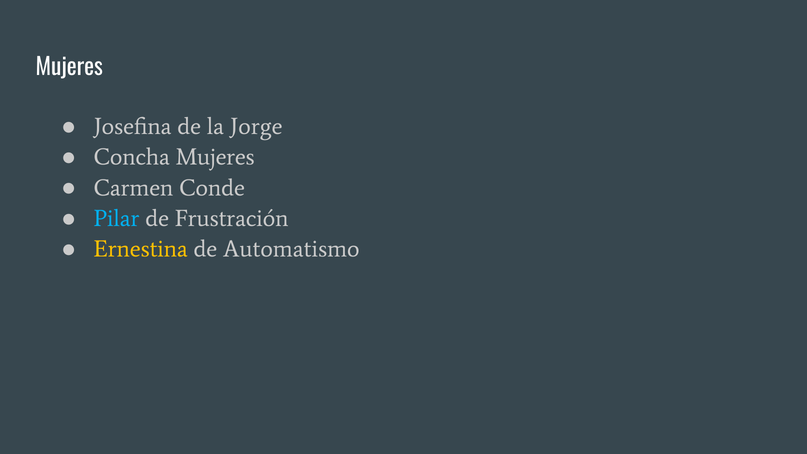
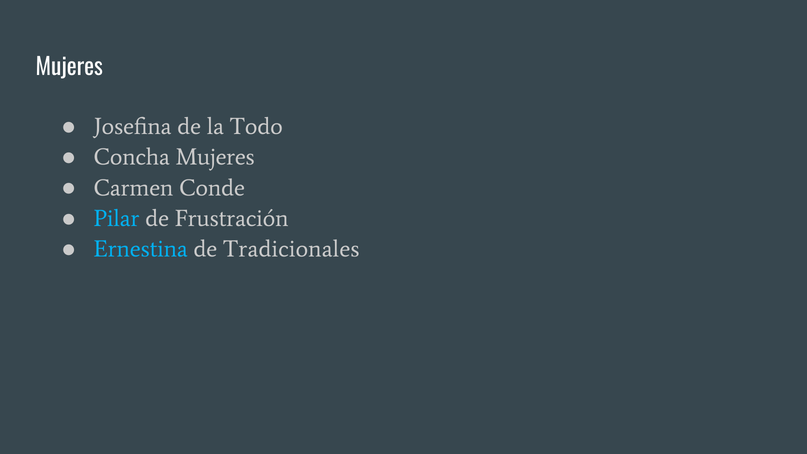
Jorge: Jorge -> Todo (256, 126)
Ernestina colour: yellow -> light blue (141, 249)
Automatismo: Automatismo -> Tradicionales (291, 249)
